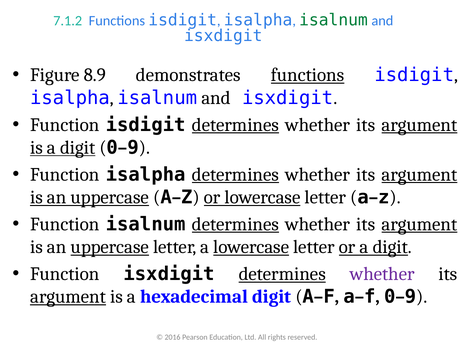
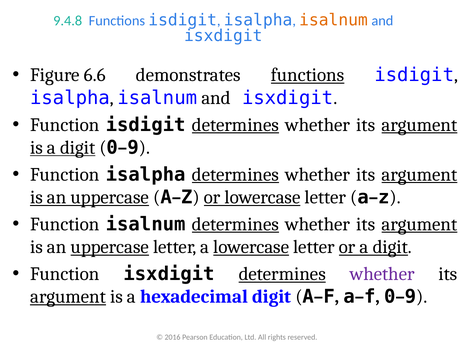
7.1.2: 7.1.2 -> 9.4.8 (68, 21)
isalnum colour: green -> orange (333, 20)
8.9: 8.9 -> 6.6 (95, 75)
